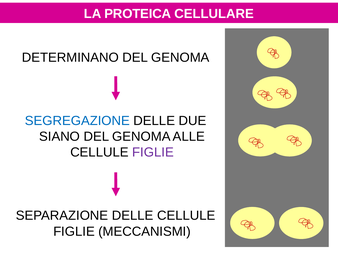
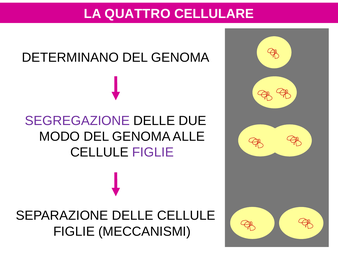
PROTEICA: PROTEICA -> QUATTRO (138, 14)
SEGREGAZIONE colour: blue -> purple (77, 120)
SIANO: SIANO -> MODO (60, 136)
